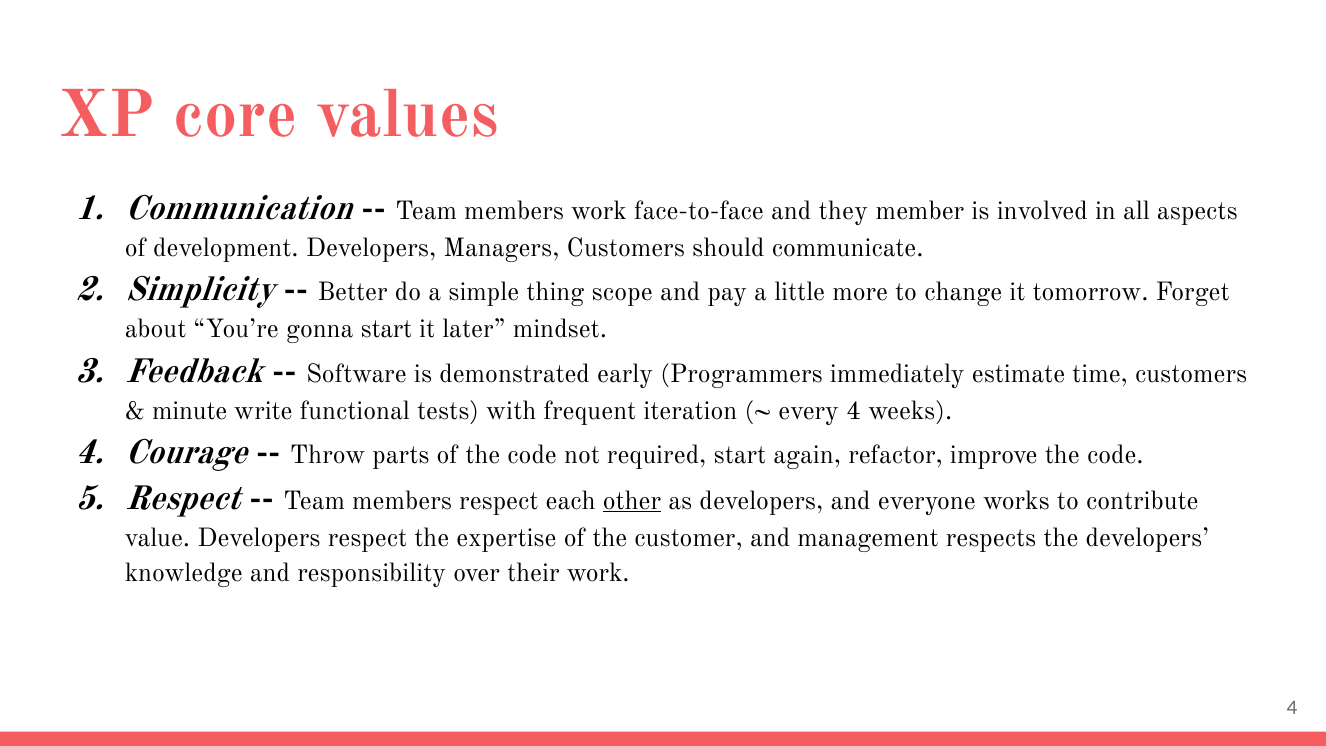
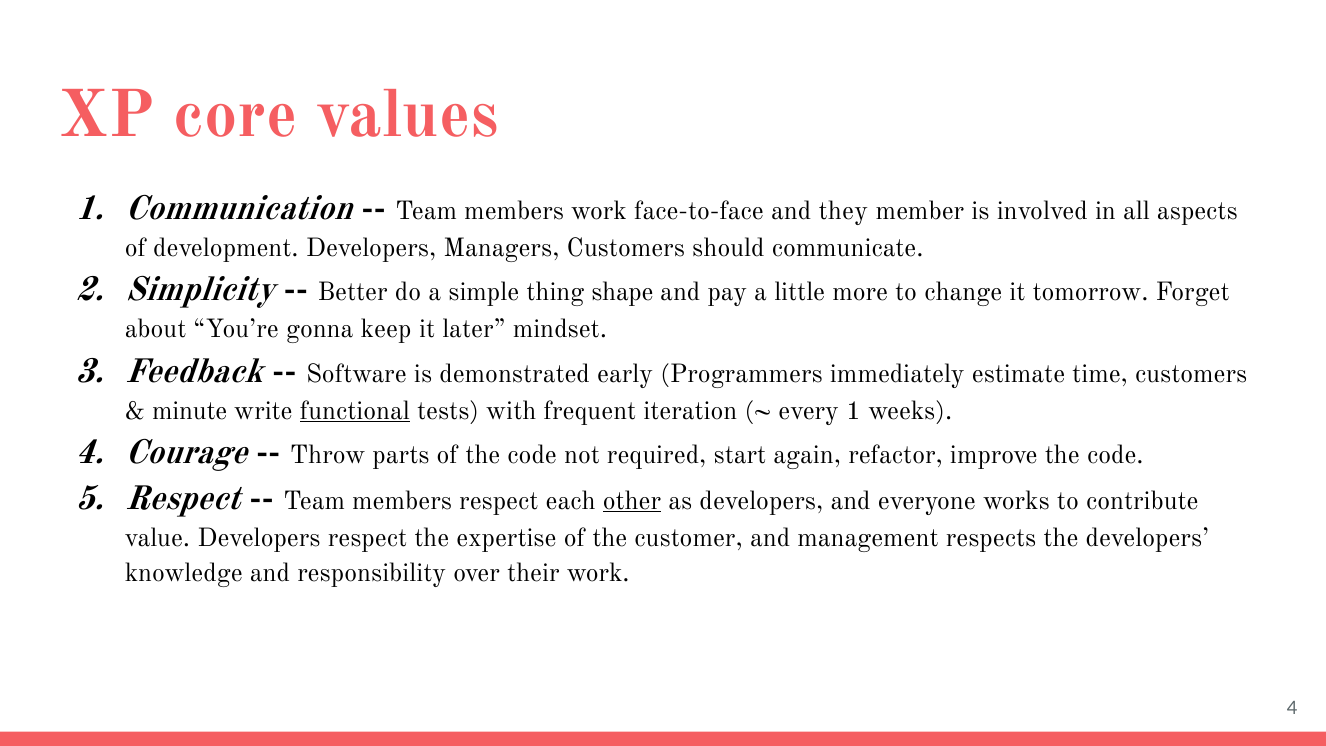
scope: scope -> shape (622, 292)
gonna start: start -> keep (386, 329)
functional underline: none -> present (355, 411)
every 4: 4 -> 1 (854, 411)
